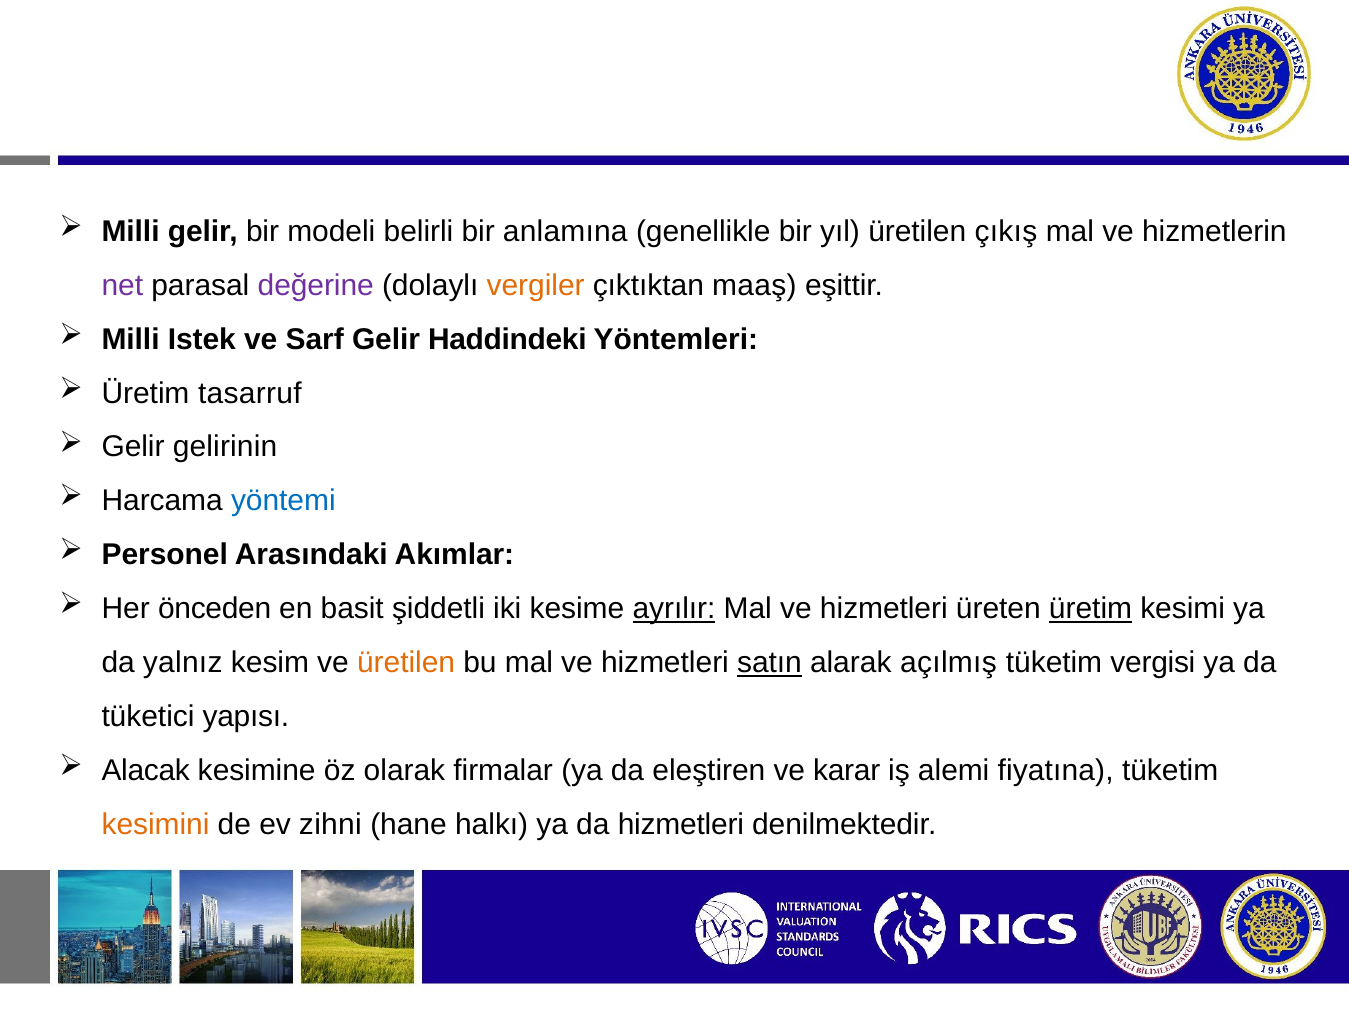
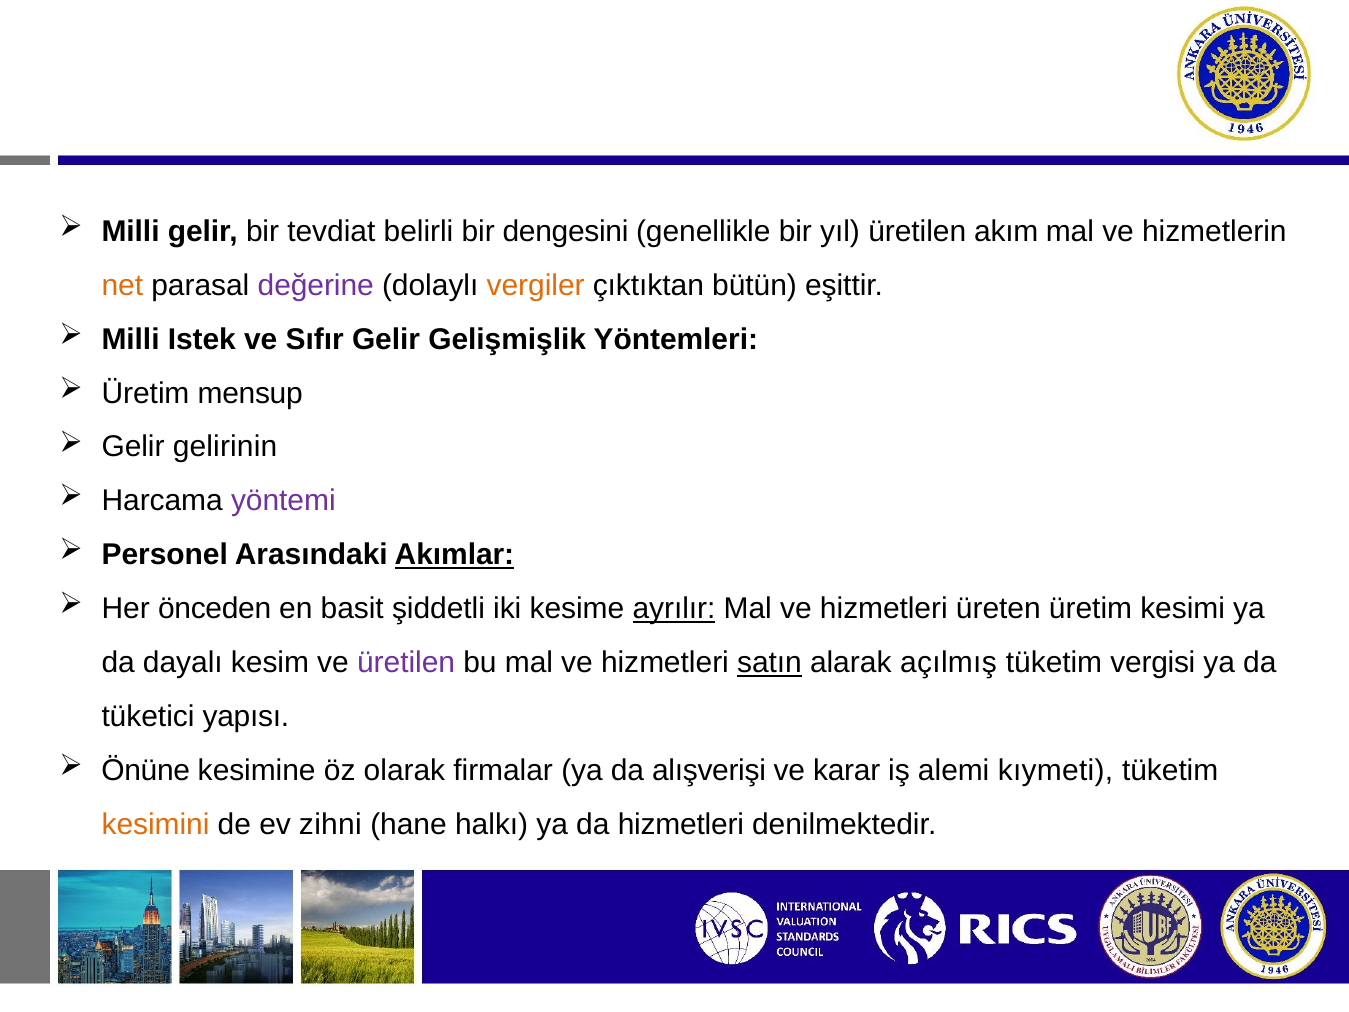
modeli: modeli -> tevdiat (331, 231)
anlamına: anlamına -> dengesini (566, 231)
çıkış: çıkış -> akım (1006, 231)
net colour: purple -> orange (122, 285)
maaş: maaş -> bütün (755, 285)
Sarf: Sarf -> Sıfır (315, 339)
Haddindeki: Haddindeki -> Gelişmişlik (507, 339)
tasarruf: tasarruf -> mensup (250, 393)
yöntemi colour: blue -> purple (283, 501)
Akımlar underline: none -> present (454, 555)
üretim underline: present -> none (1091, 609)
yalnız: yalnız -> dayalı (183, 663)
üretilen colour: orange -> purple (406, 663)
Alacak: Alacak -> Önüne (146, 770)
eleştiren: eleştiren -> alışverişi (709, 770)
fiyatına: fiyatına -> kıymeti (1056, 770)
